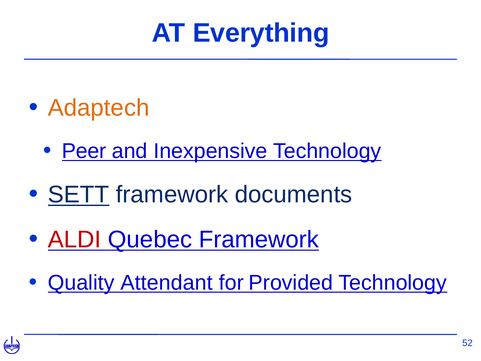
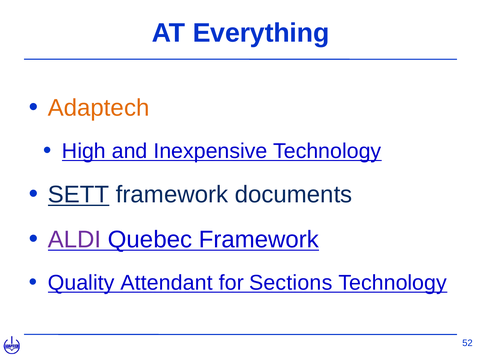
Peer: Peer -> High (84, 151)
ALDI colour: red -> purple (75, 239)
Provided: Provided -> Sections (291, 283)
